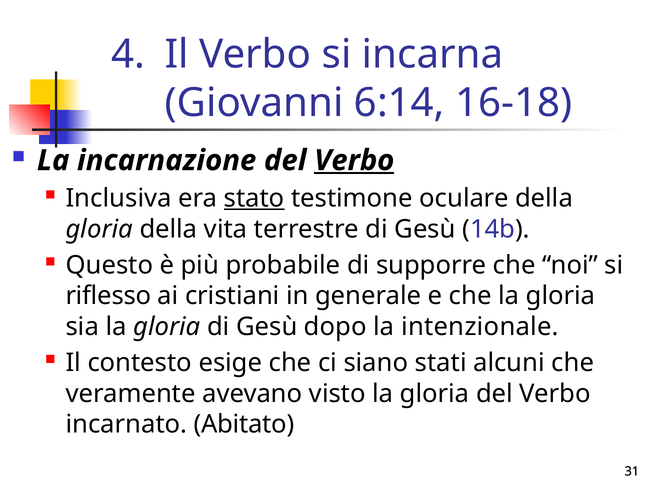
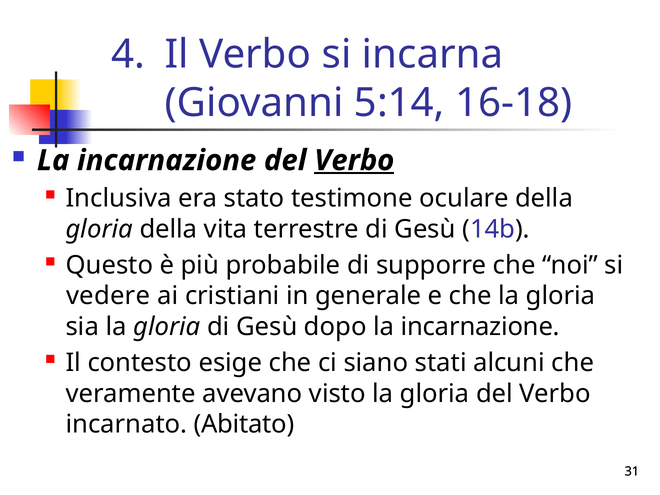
6:14: 6:14 -> 5:14 (399, 103)
stato underline: present -> none (254, 198)
riflesso: riflesso -> vedere (108, 296)
dopo la intenzionale: intenzionale -> incarnazione (480, 327)
